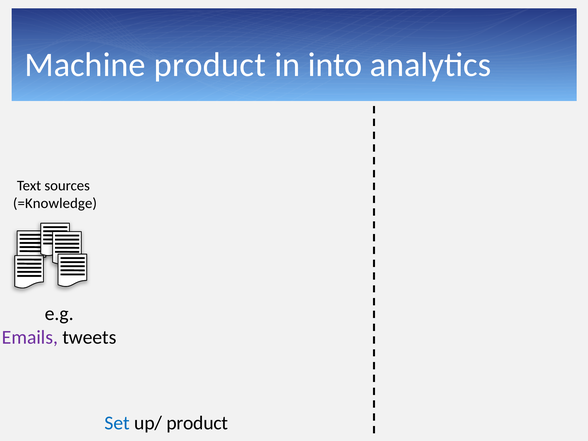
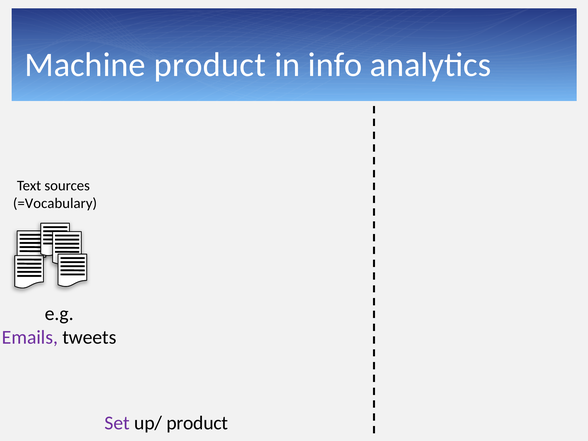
into: into -> info (335, 65)
=Knowledge: =Knowledge -> =Vocabulary (55, 203)
Set colour: blue -> purple (117, 423)
